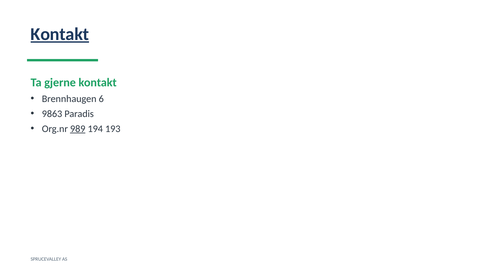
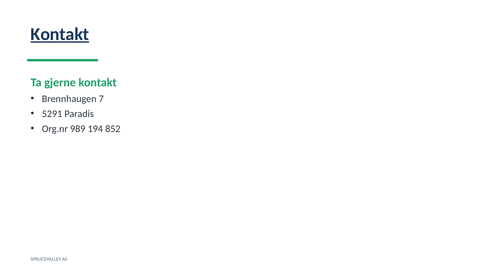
6: 6 -> 7 (101, 99)
9863: 9863 -> 5291 (52, 114)
989 underline: present -> none (78, 129)
193: 193 -> 852 (113, 129)
